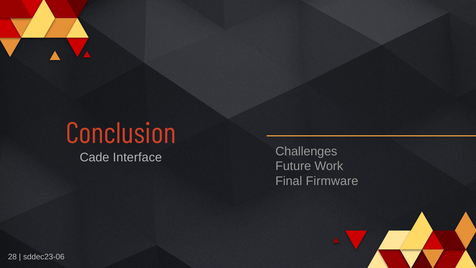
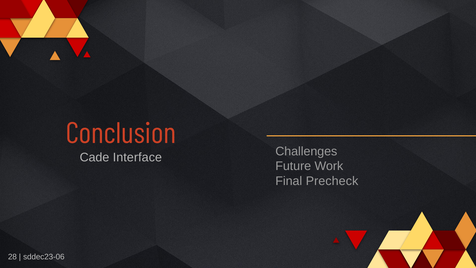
Firmware: Firmware -> Precheck (332, 181)
